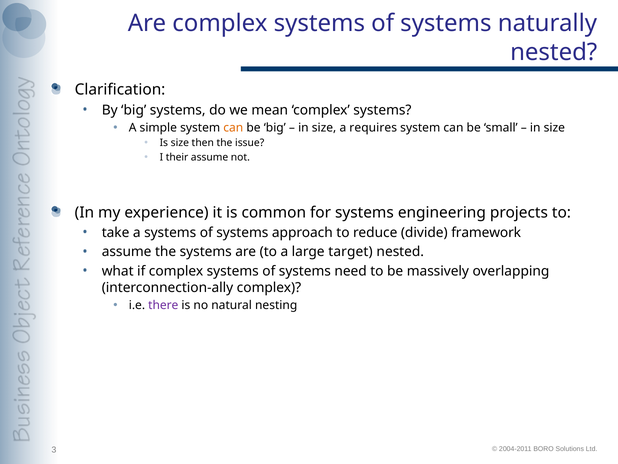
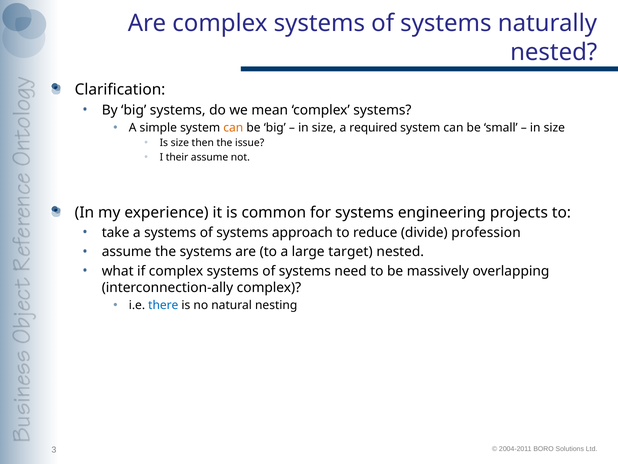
requires: requires -> required (373, 128)
framework: framework -> profession (486, 232)
there colour: purple -> blue (163, 305)
